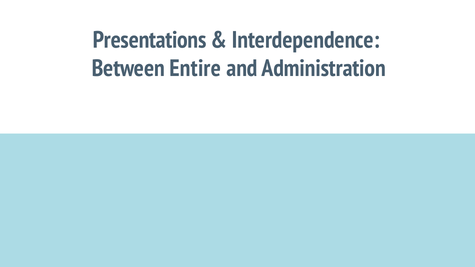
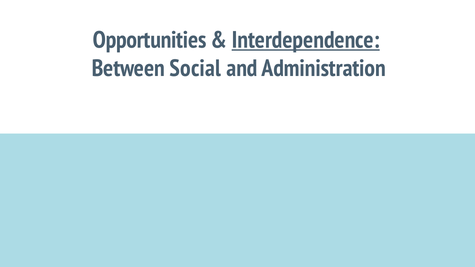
Presentations: Presentations -> Opportunities (150, 40)
Interdependence underline: none -> present (306, 40)
Entire: Entire -> Social (195, 68)
